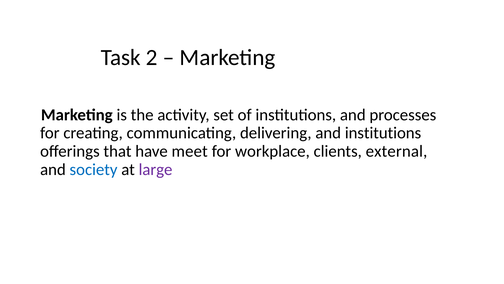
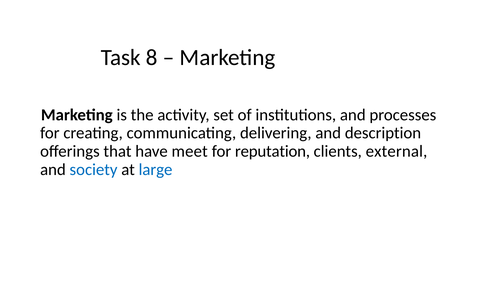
2: 2 -> 8 (152, 58)
and institutions: institutions -> description (383, 133)
workplace: workplace -> reputation (273, 151)
large colour: purple -> blue (155, 169)
